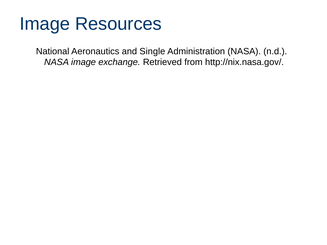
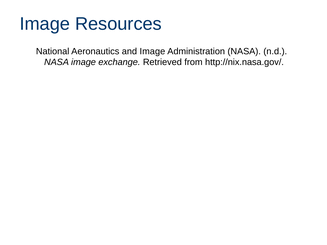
and Single: Single -> Image (152, 51)
